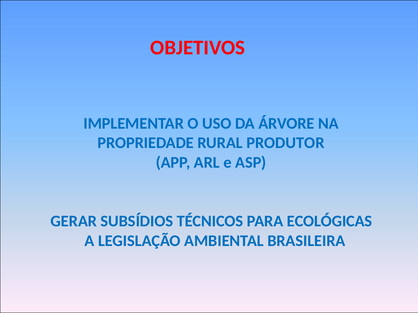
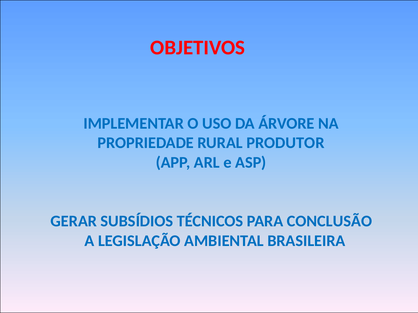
ECOLÓGICAS: ECOLÓGICAS -> CONCLUSÃO (329, 222)
